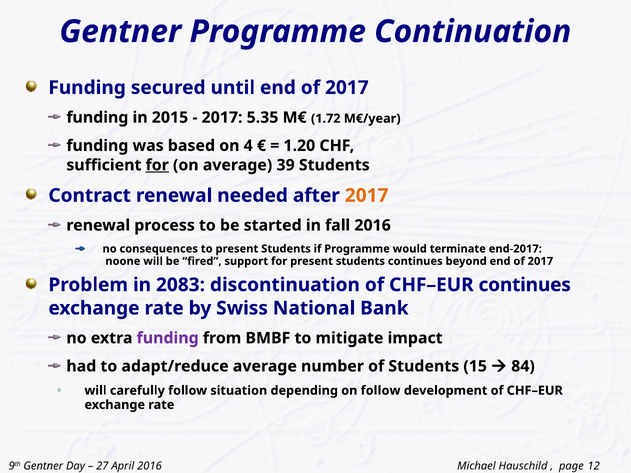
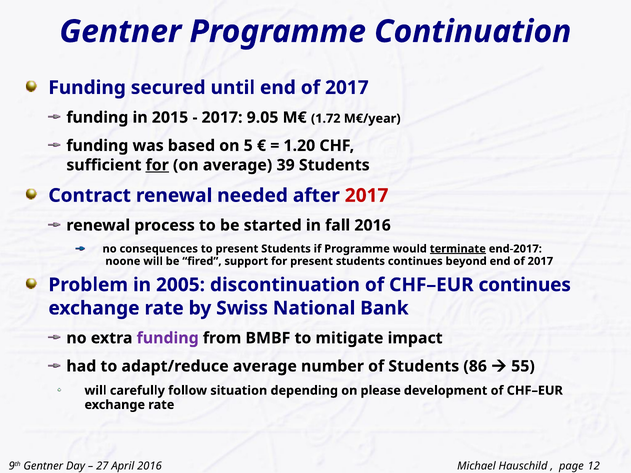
5.35: 5.35 -> 9.05 (263, 118)
4: 4 -> 5 (248, 146)
2017 colour: orange -> red (367, 196)
terminate underline: none -> present (458, 249)
2083: 2083 -> 2005 (180, 285)
15: 15 -> 86 (475, 366)
84: 84 -> 55 (523, 366)
on follow: follow -> please (381, 391)
